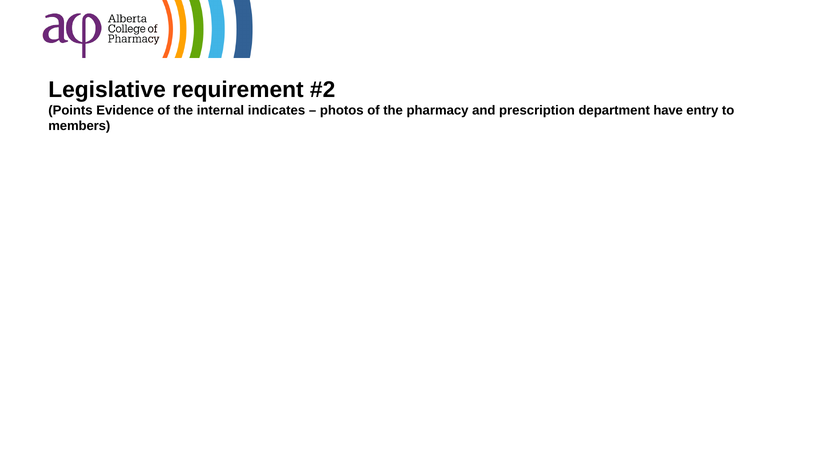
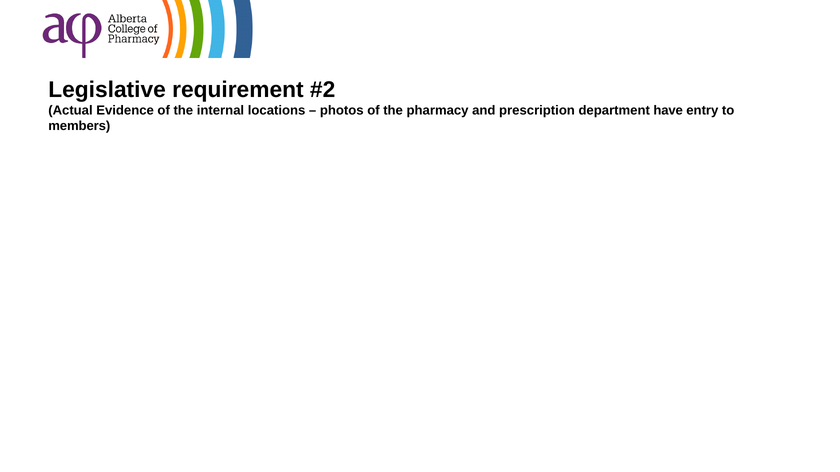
Points: Points -> Actual (70, 110)
indicates: indicates -> locations (277, 110)
